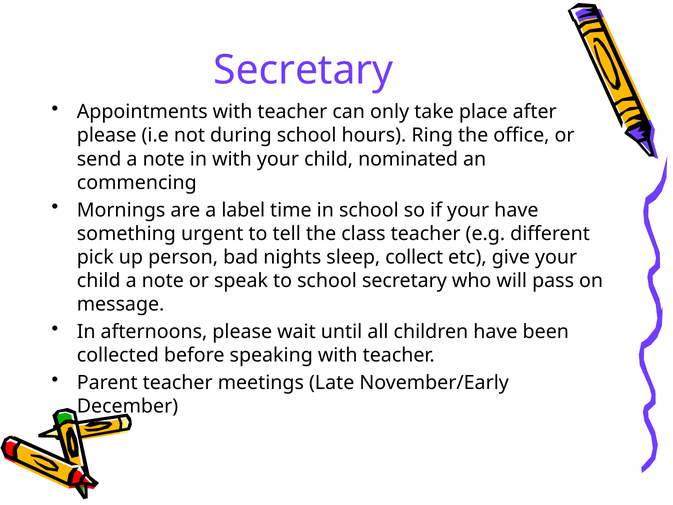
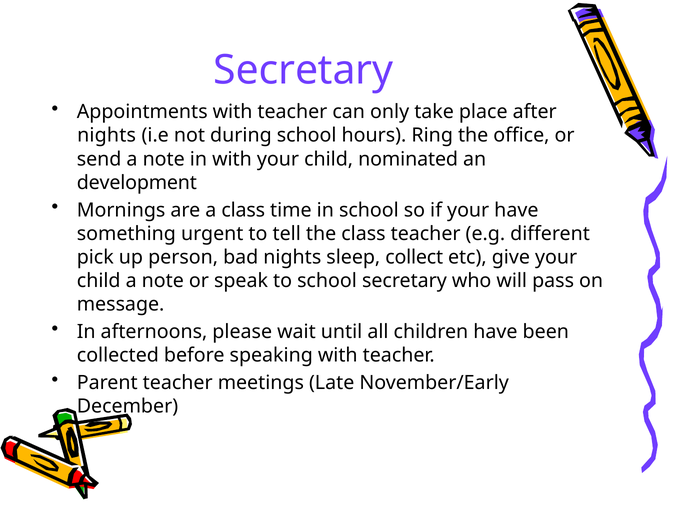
please: please -> nights (107, 135)
commencing: commencing -> development (137, 183)
a label: label -> class (243, 210)
